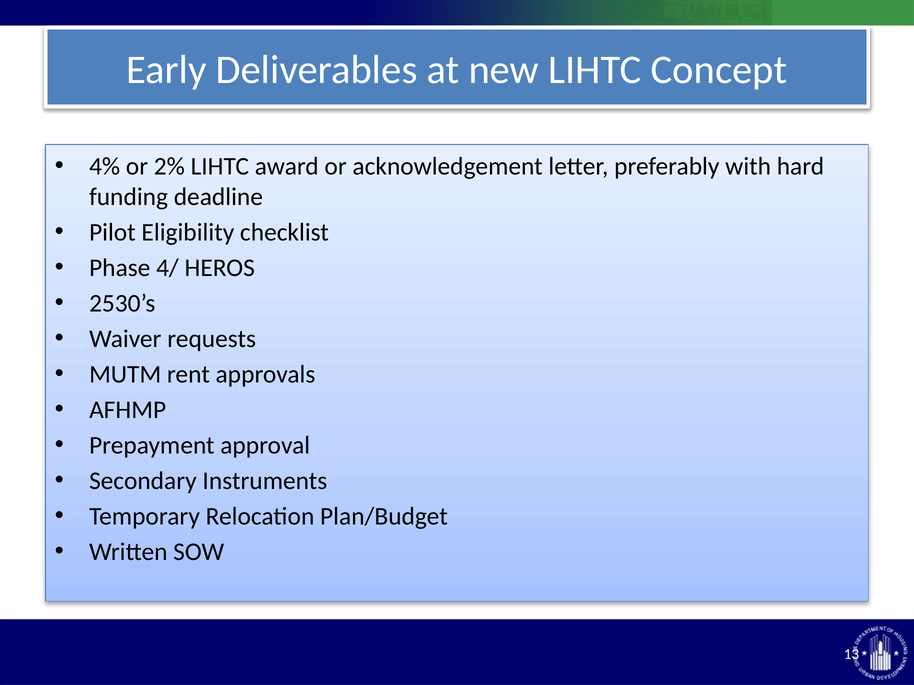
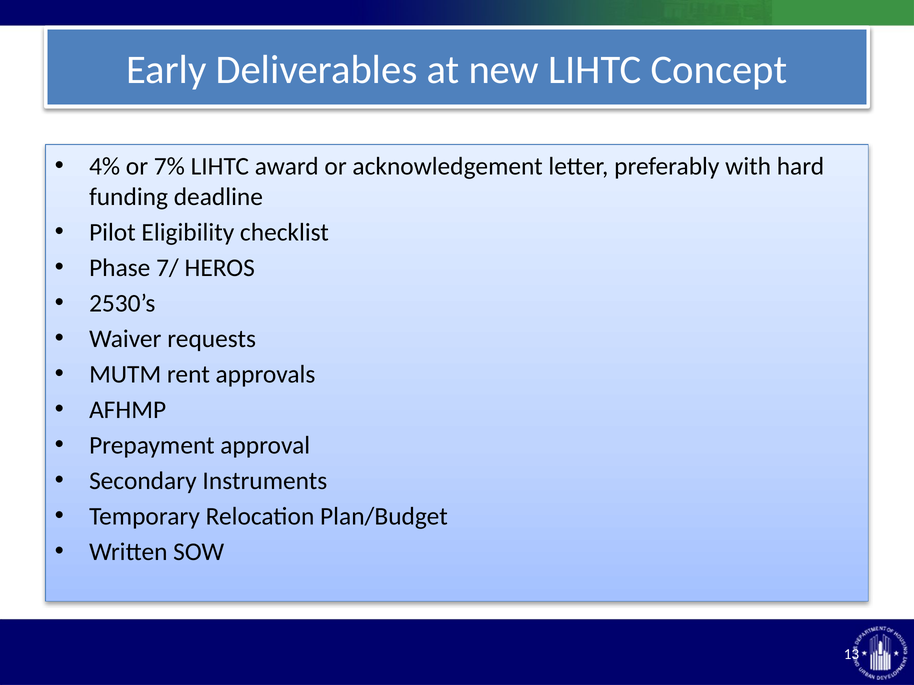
2%: 2% -> 7% (169, 166)
4/: 4/ -> 7/ (167, 268)
